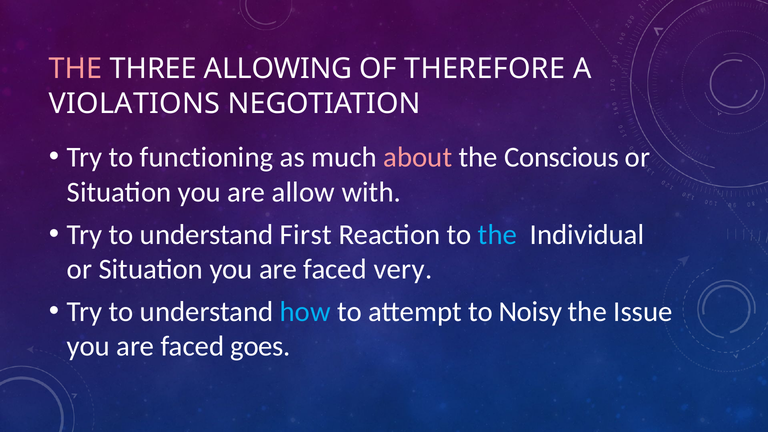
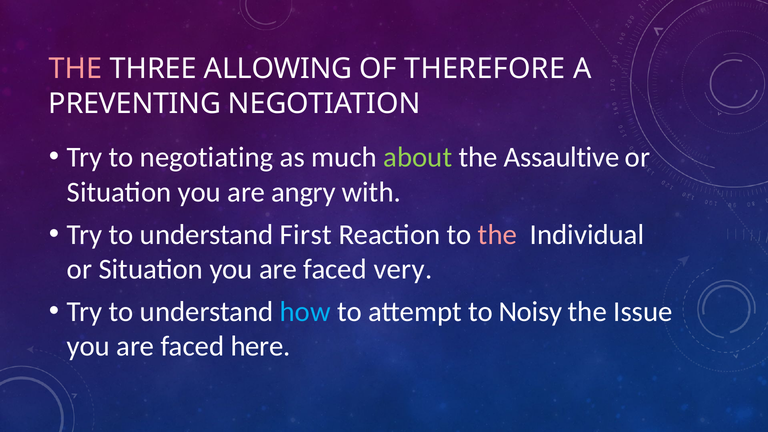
VIOLATIONS: VIOLATIONS -> PREVENTING (135, 104)
functioning: functioning -> negotiating (207, 157)
about colour: pink -> light green (418, 157)
Conscious: Conscious -> Assaultive (562, 157)
allow: allow -> angry (304, 192)
the colour: light blue -> pink (497, 235)
goes: goes -> here (261, 346)
